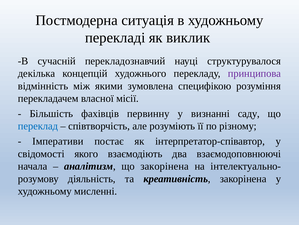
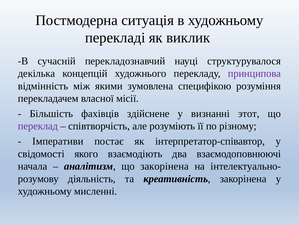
первинну: первинну -> здійснене (148, 113)
саду: саду -> этот (249, 113)
переклад colour: blue -> purple (38, 126)
